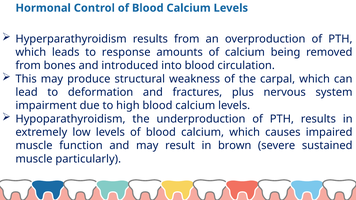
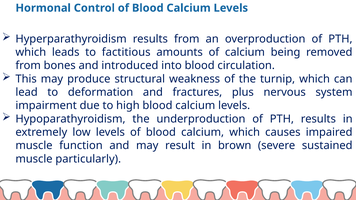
response: response -> factitious (126, 52)
carpal: carpal -> turnip (278, 79)
